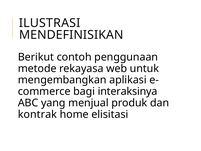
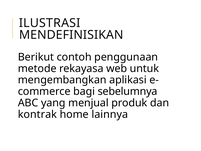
interaksinya: interaksinya -> sebelumnya (128, 91)
elisitasi: elisitasi -> lainnya (110, 114)
